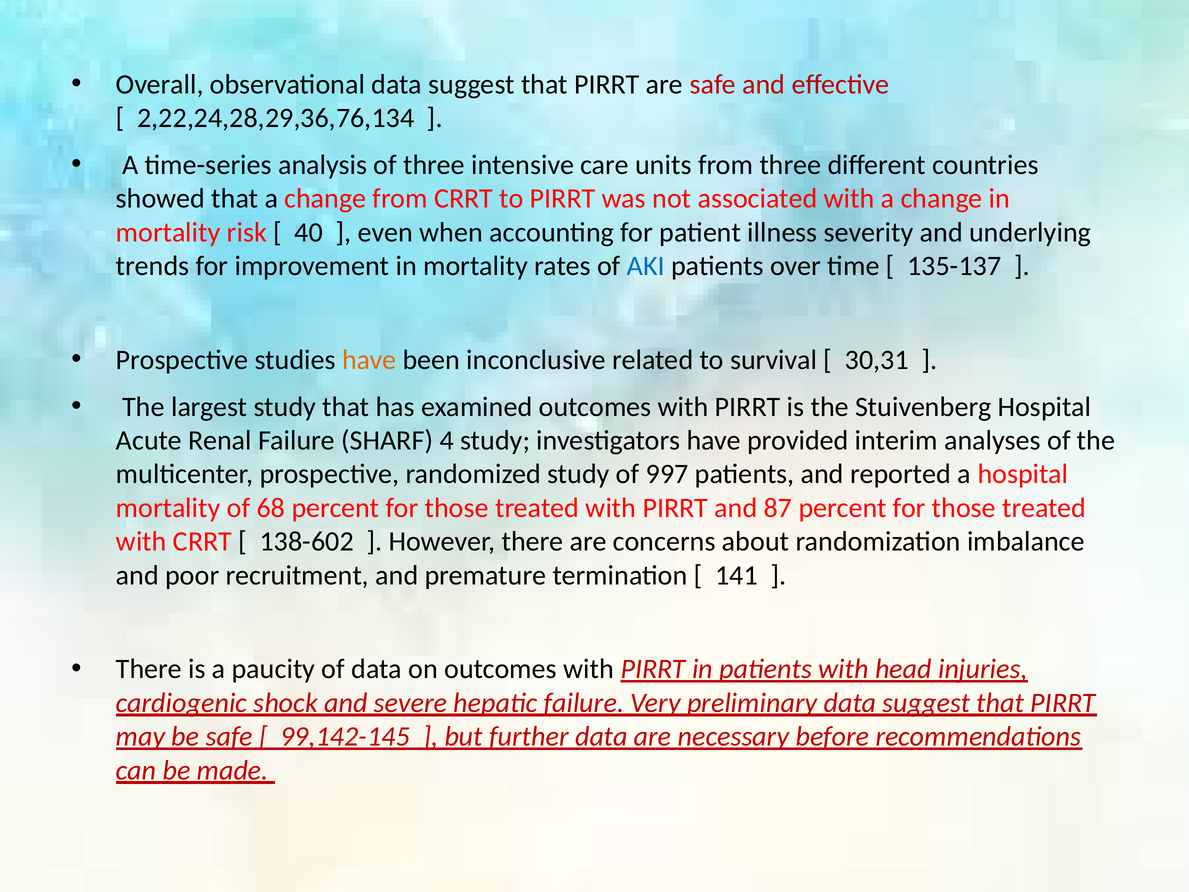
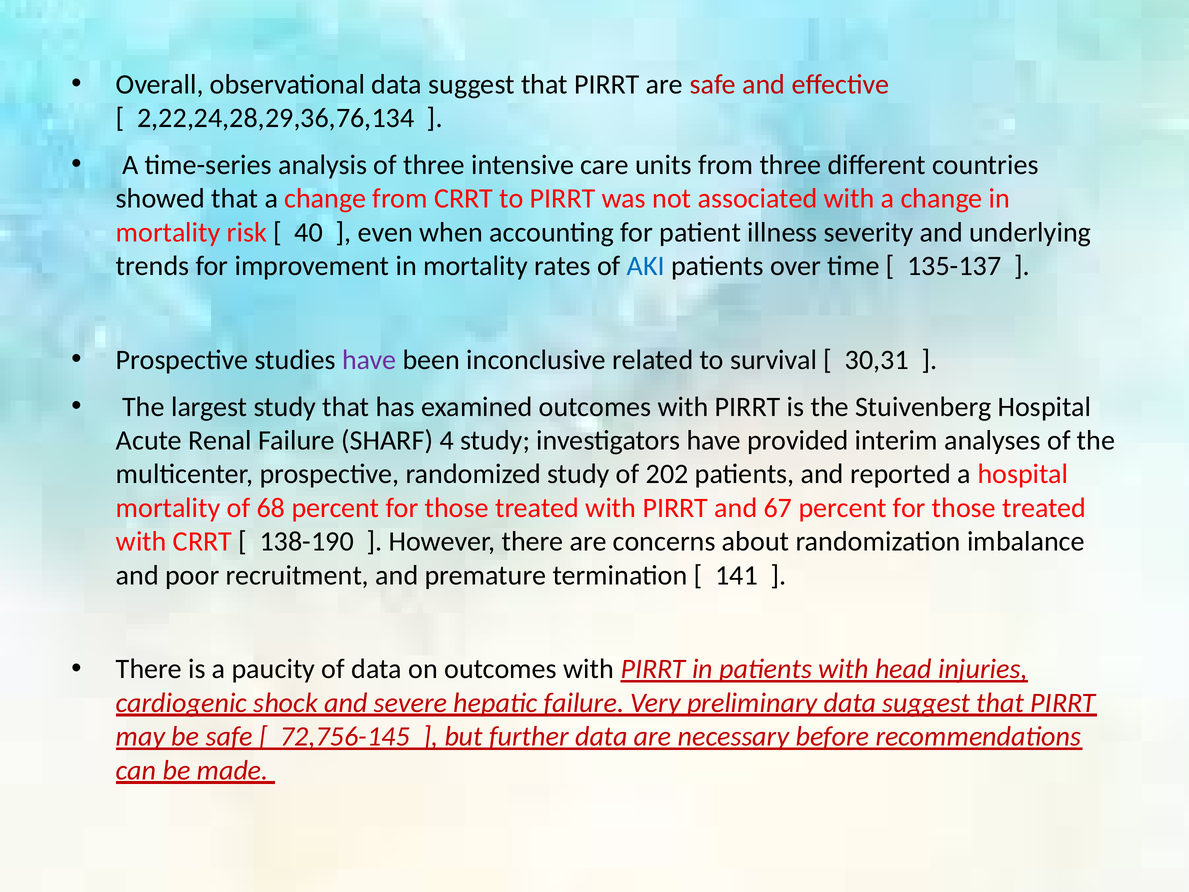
have colour: orange -> purple (369, 360)
997: 997 -> 202 (667, 474)
87: 87 -> 67 (778, 508)
138-602: 138-602 -> 138-190 (307, 541)
99,142-145: 99,142-145 -> 72,756-145 (345, 736)
